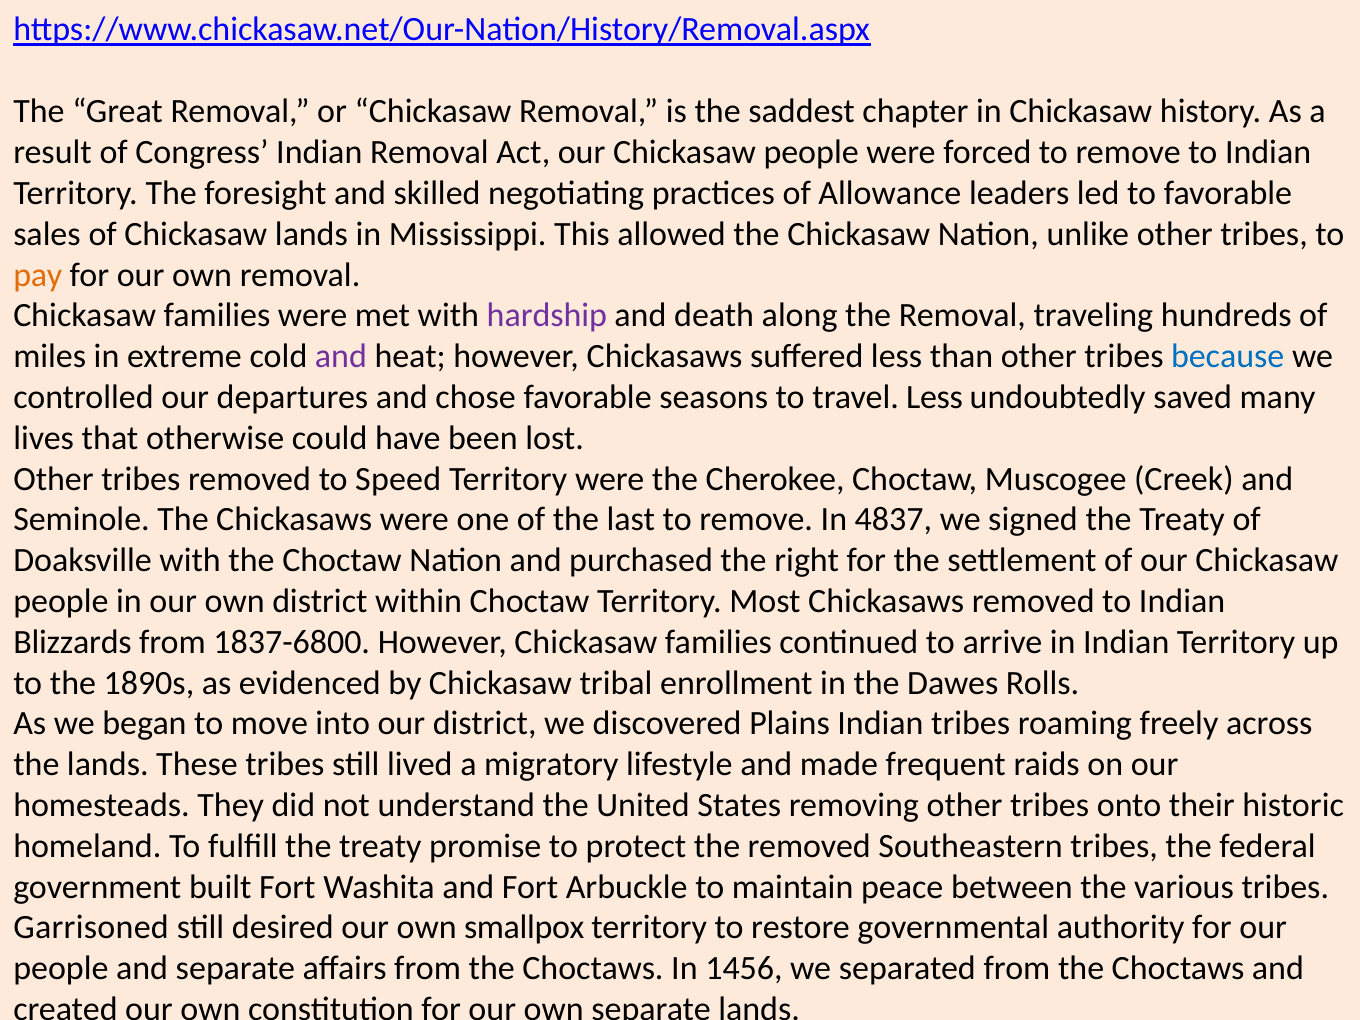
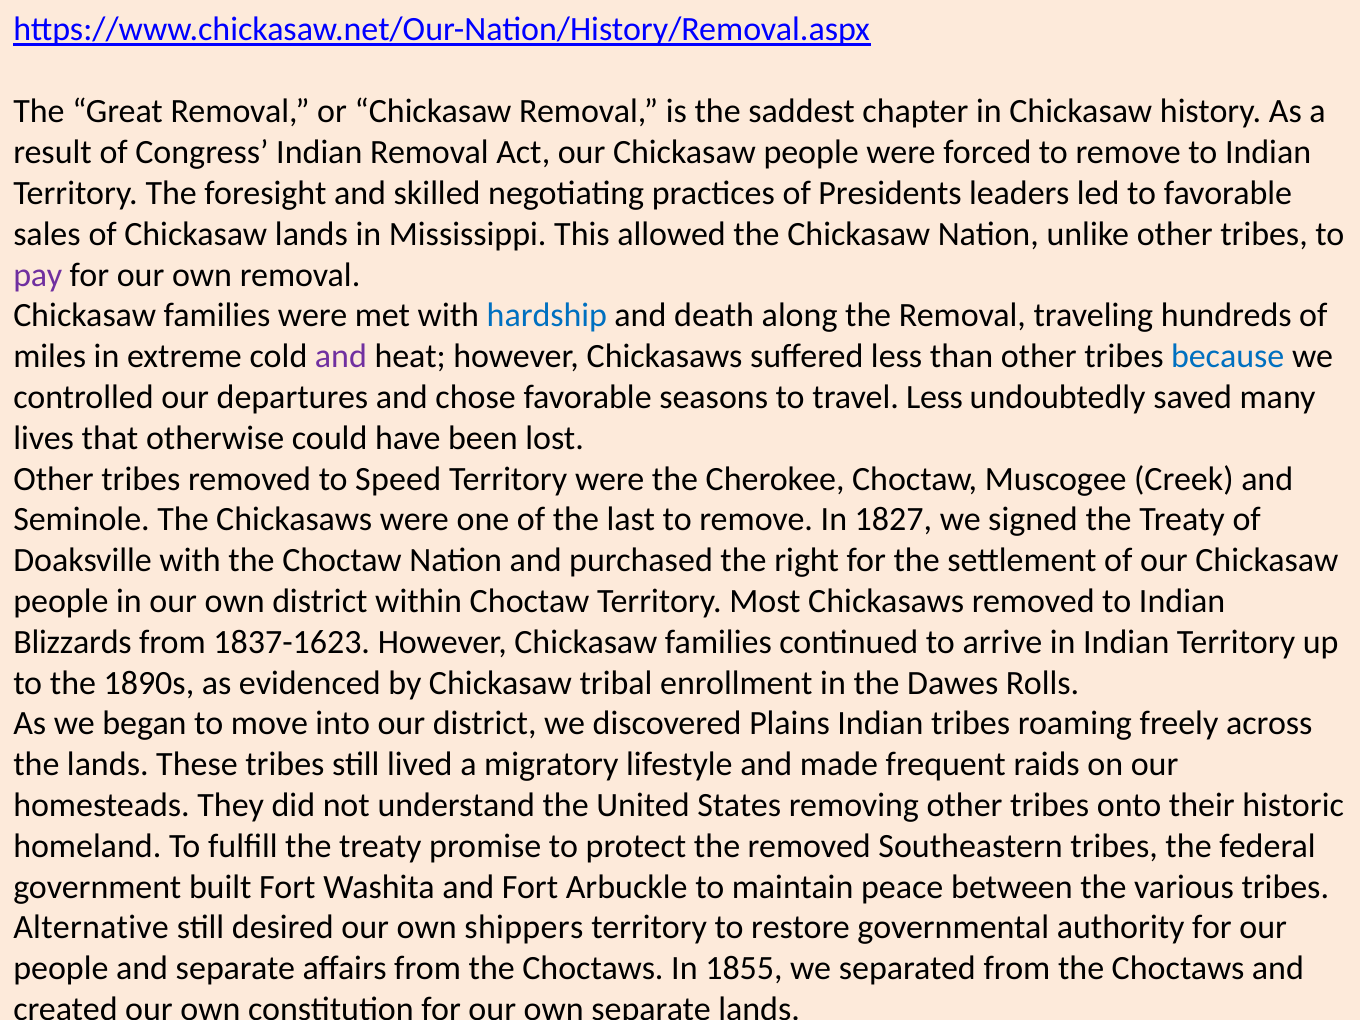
Allowance: Allowance -> Presidents (890, 193)
pay colour: orange -> purple (38, 275)
hardship colour: purple -> blue (547, 316)
4837: 4837 -> 1827 (893, 520)
1837-6800: 1837-6800 -> 1837-1623 (292, 642)
Garrisoned: Garrisoned -> Alternative (91, 928)
smallpox: smallpox -> shippers (524, 928)
1456: 1456 -> 1855 (744, 969)
